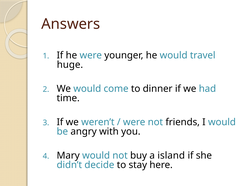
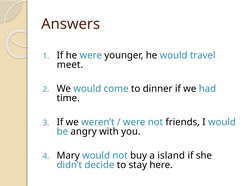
huge: huge -> meet (70, 65)
